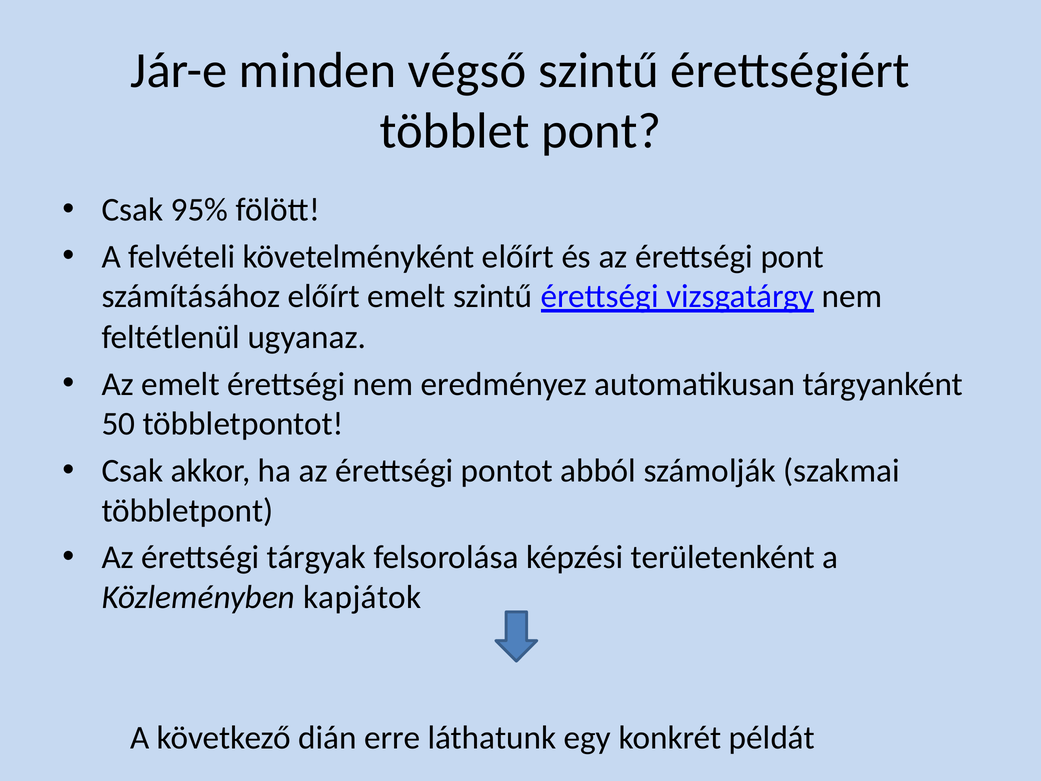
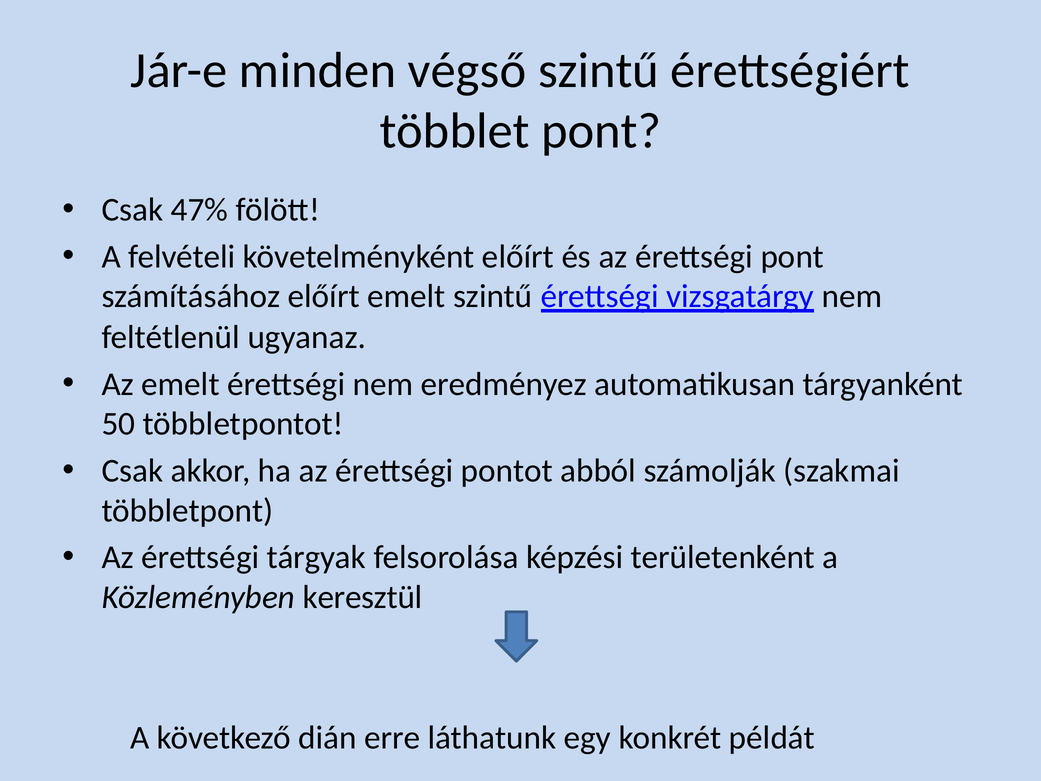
95%: 95% -> 47% (200, 210)
kapjátok: kapjátok -> keresztül (363, 597)
